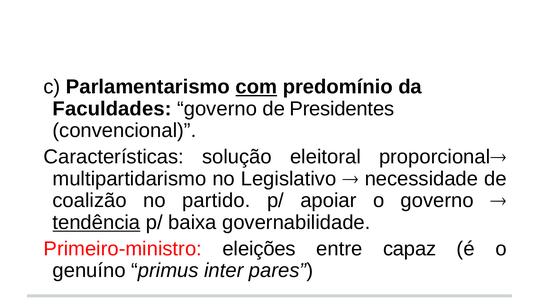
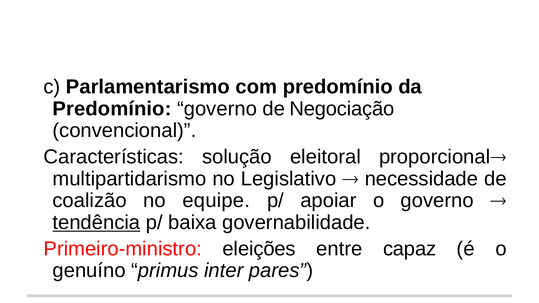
com underline: present -> none (256, 87)
Faculdades: Faculdades -> Predomínio (112, 109)
Presidentes: Presidentes -> Negociação (342, 109)
partido: partido -> equipe (216, 201)
